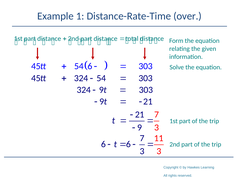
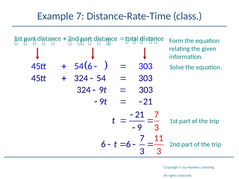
Example 1: 1 -> 7 (80, 16)
over: over -> class (188, 16)
